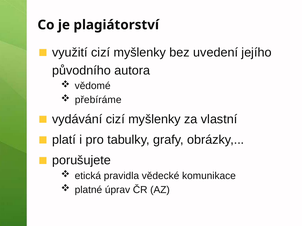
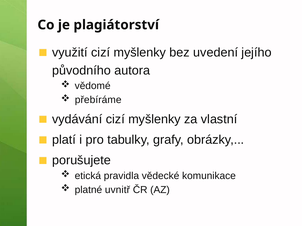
úprav: úprav -> uvnitř (117, 190)
